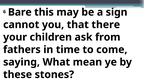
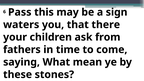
Bare: Bare -> Pass (20, 12)
cannot: cannot -> waters (21, 25)
